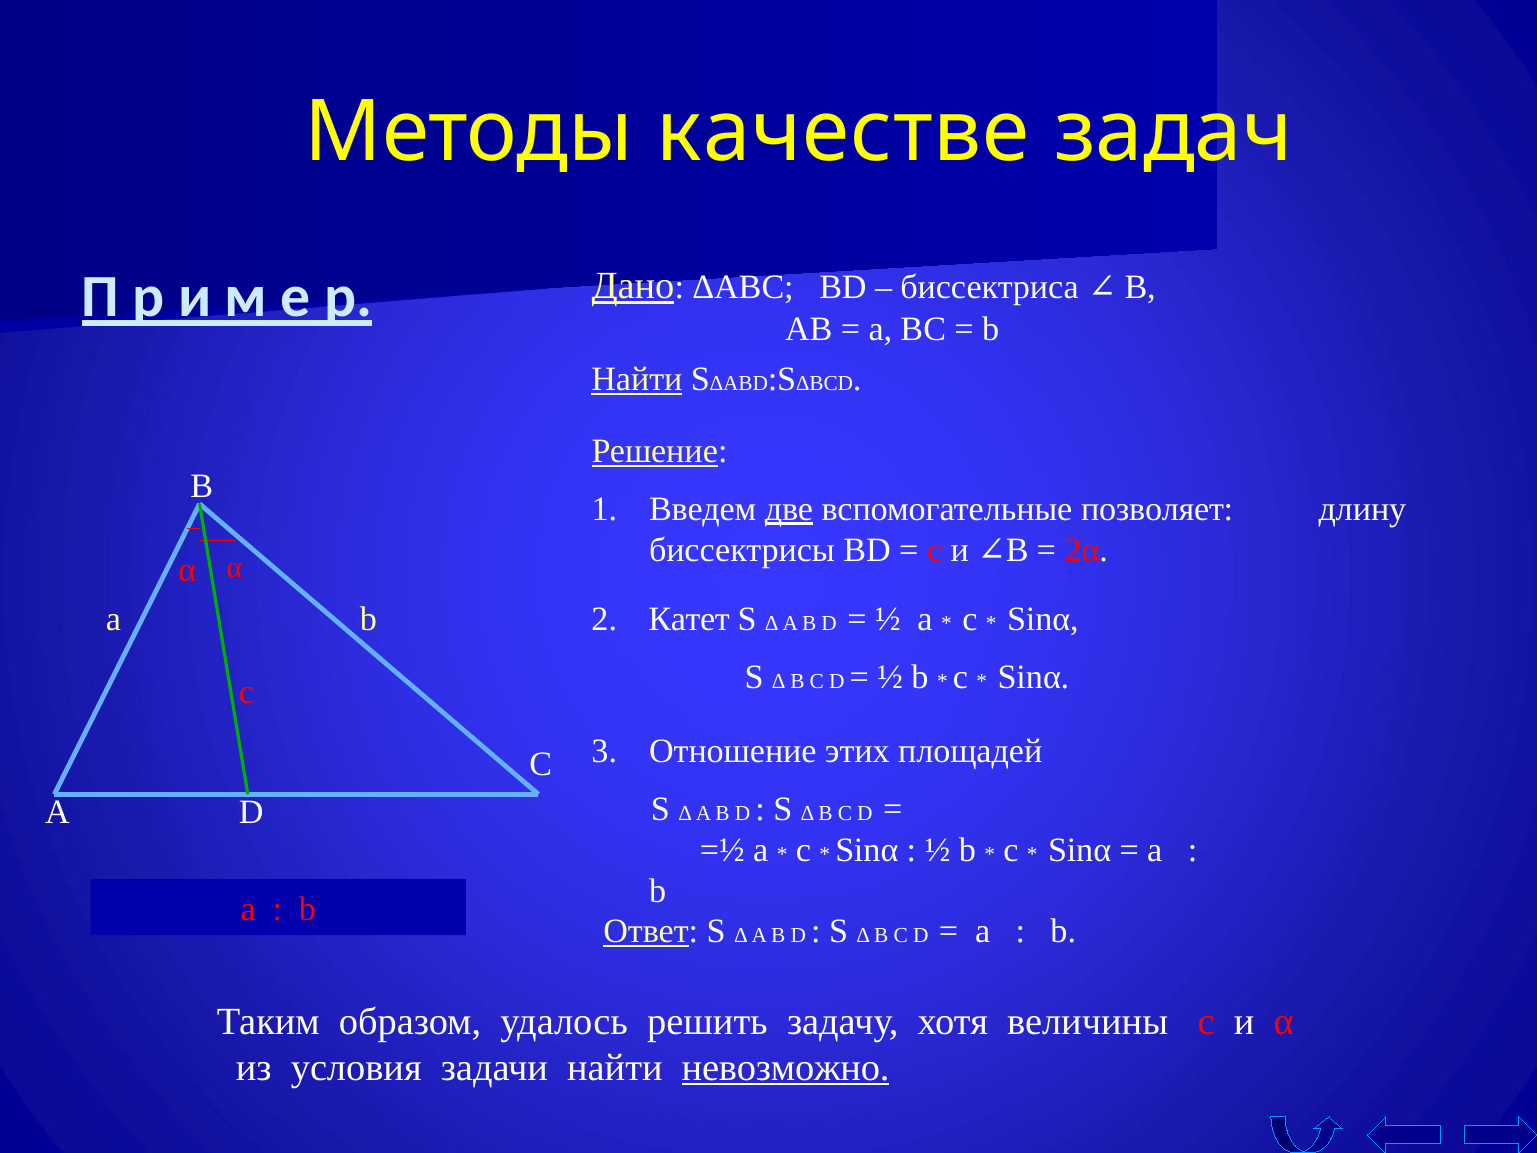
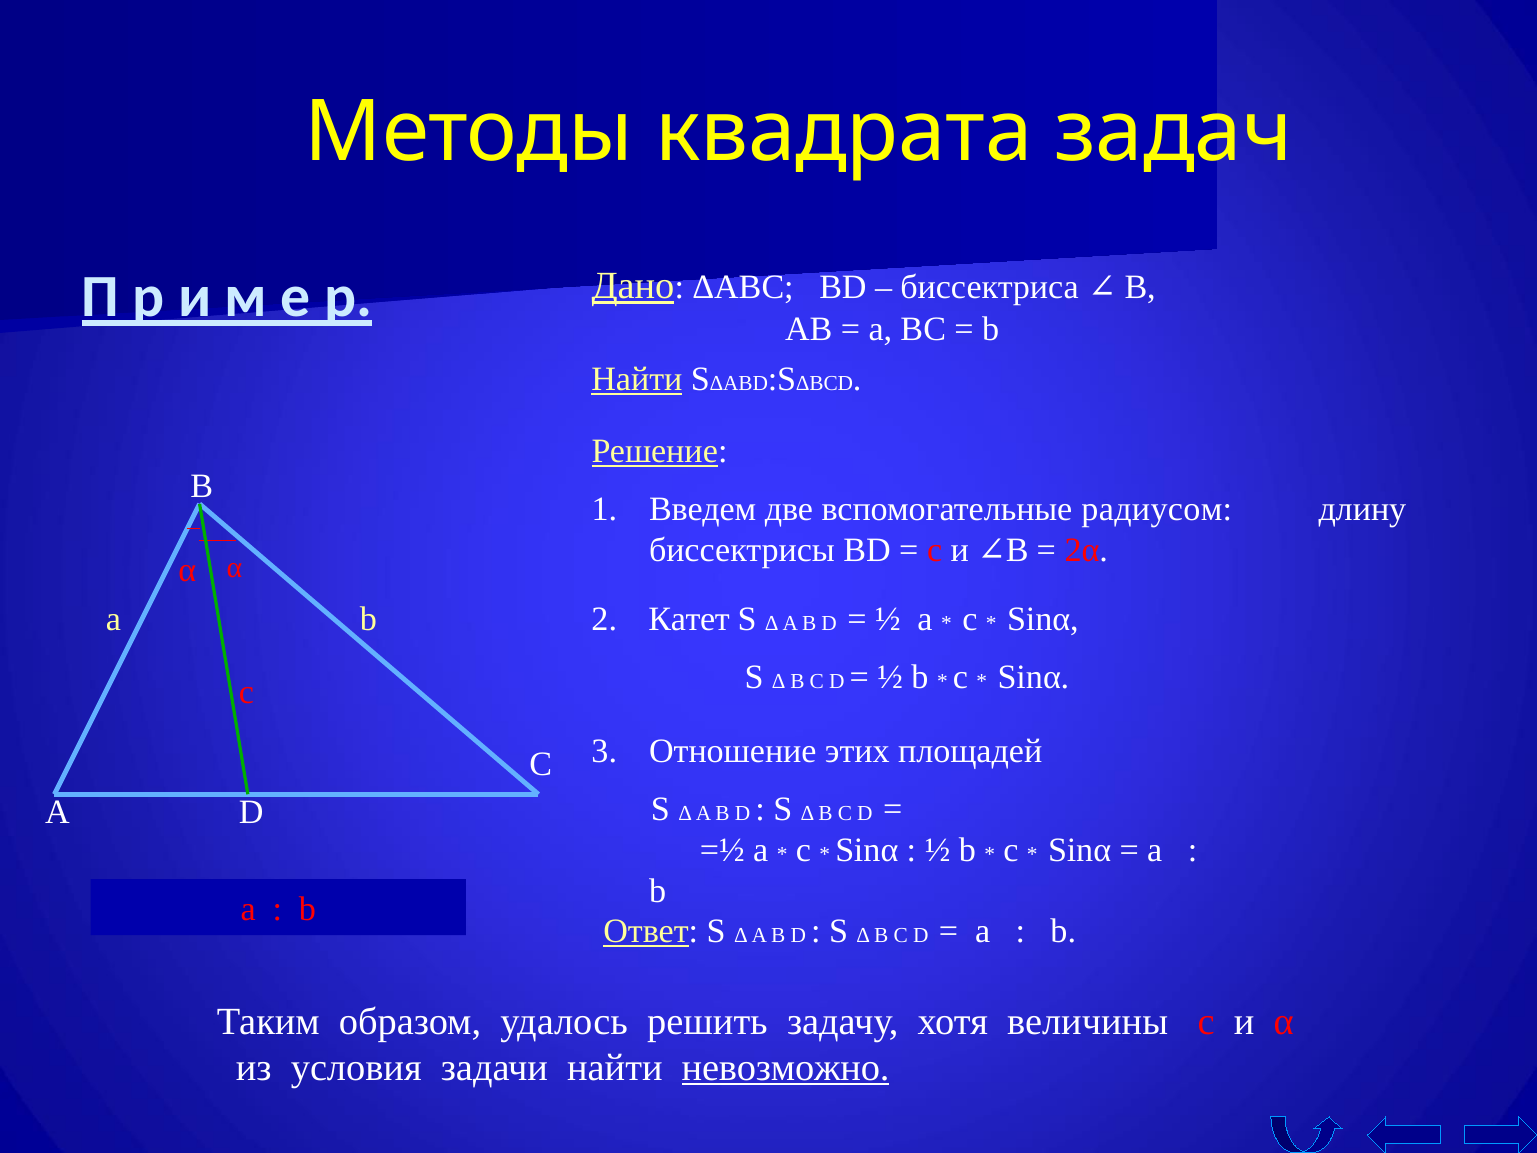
качестве: качестве -> квадрата (844, 133)
две underline: present -> none (789, 509)
позволяет: позволяет -> радиусом (1157, 509)
